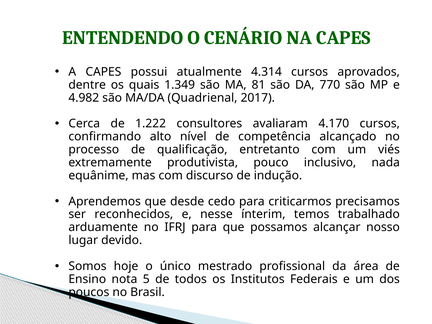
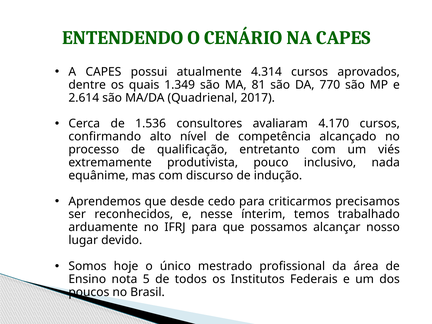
4.982: 4.982 -> 2.614 (84, 98)
1.222: 1.222 -> 1.536 (151, 124)
